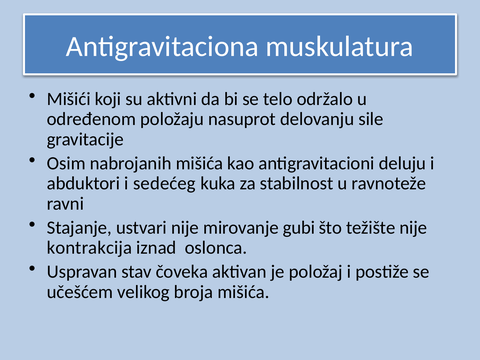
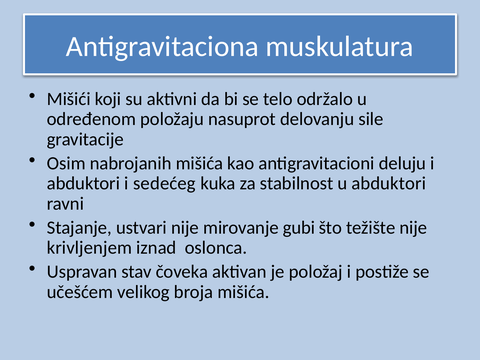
u ravnoteže: ravnoteže -> abduktori (389, 183)
kontrakcija: kontrakcija -> krivljenjem (89, 248)
